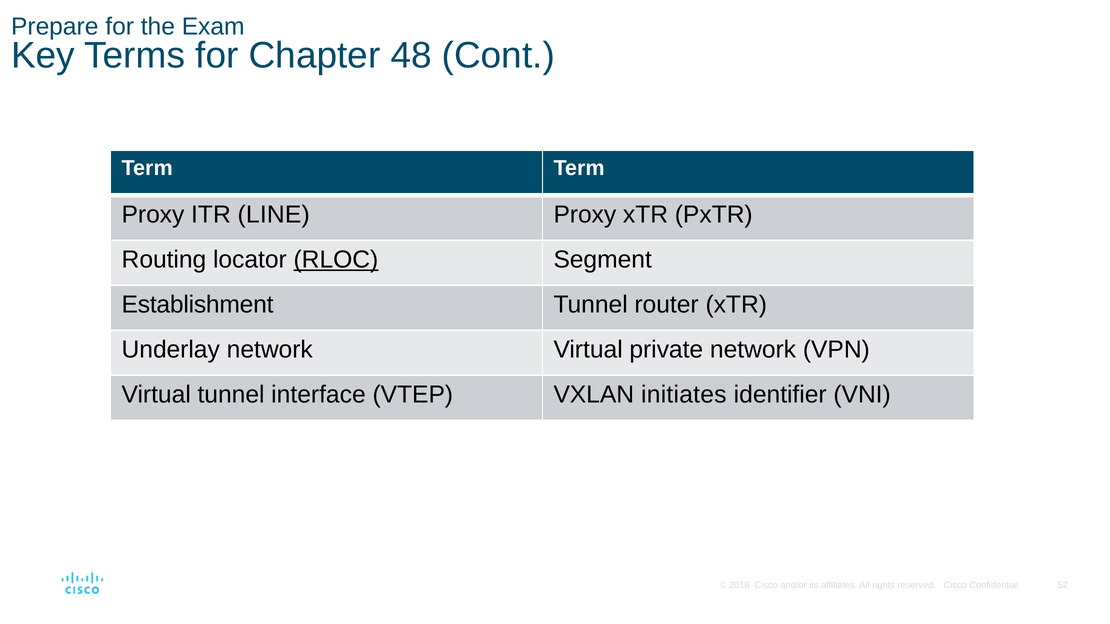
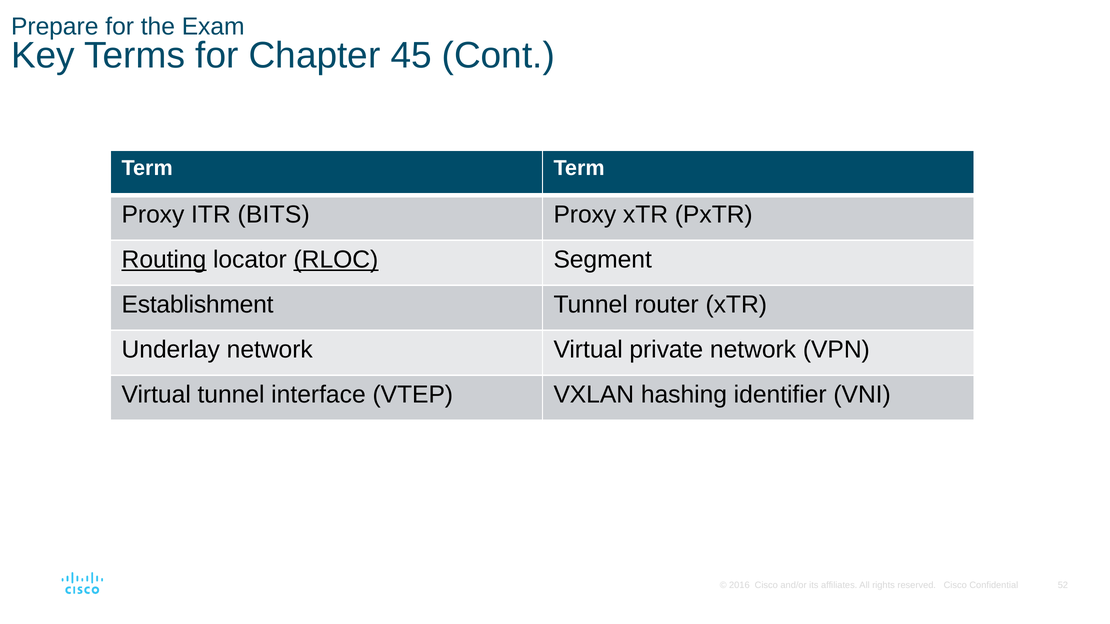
48: 48 -> 45 (411, 56)
LINE: LINE -> BITS (274, 215)
Routing underline: none -> present (164, 260)
initiates: initiates -> hashing (684, 395)
